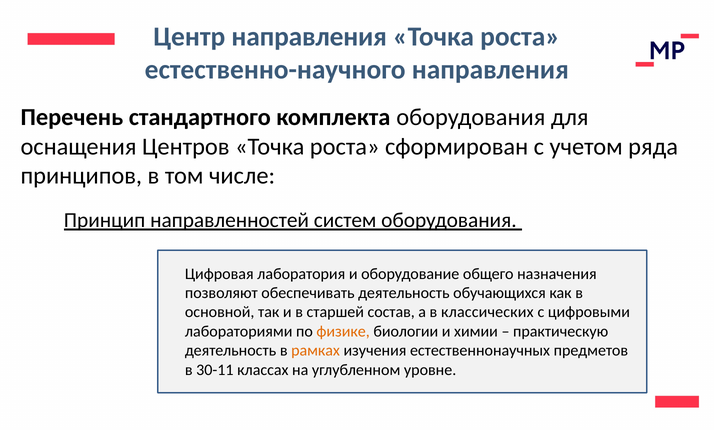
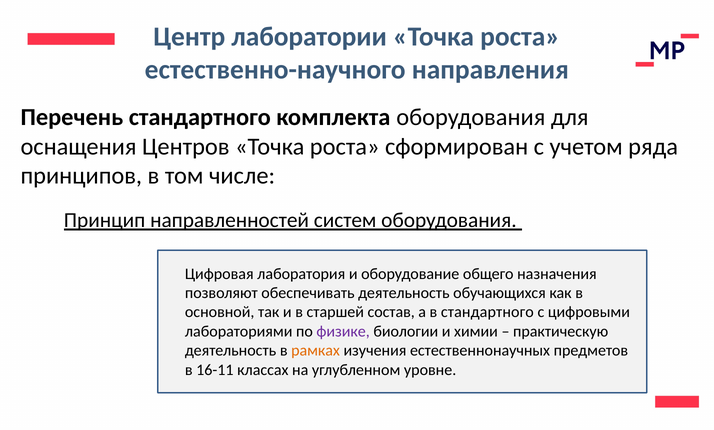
Центр направления: направления -> лаборатории (309, 37)
в классических: классических -> стандартного (487, 313)
физике colour: orange -> purple (343, 332)
30-11: 30-11 -> 16-11 (215, 370)
